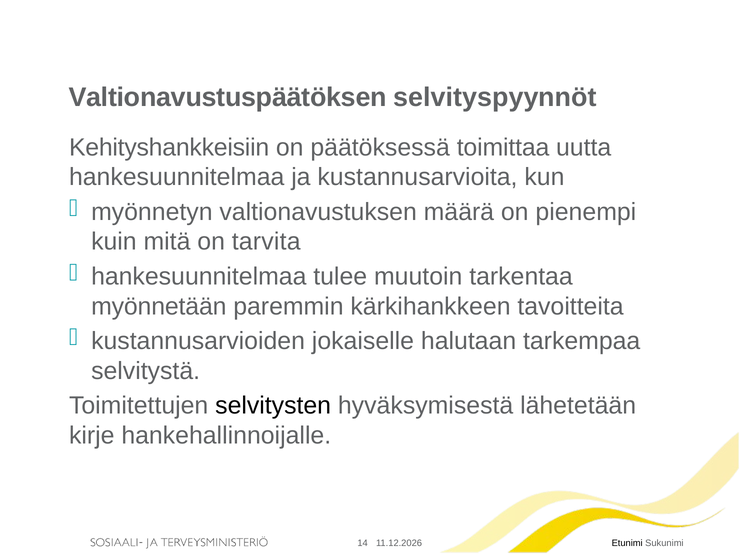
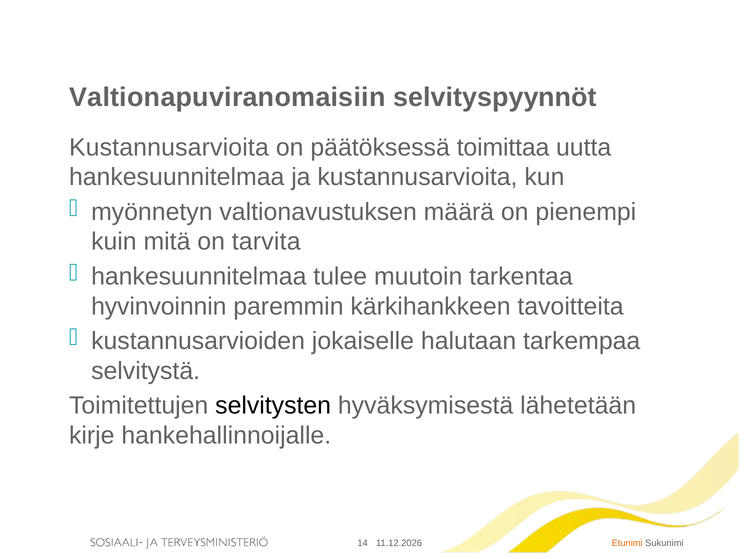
Valtionavustuspäätöksen: Valtionavustuspäätöksen -> Valtionapuviranomaisiin (227, 97)
Kehityshankkeisiin: Kehityshankkeisiin -> Kustannusarvioita (169, 147)
myönnetään: myönnetään -> hyvinvoinnin (159, 306)
Etunimi colour: black -> orange (627, 543)
